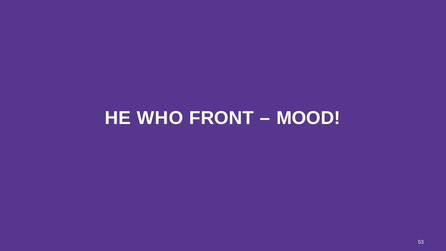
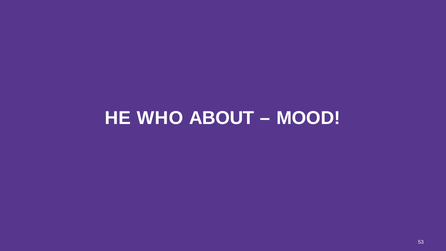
FRONT: FRONT -> ABOUT (222, 118)
